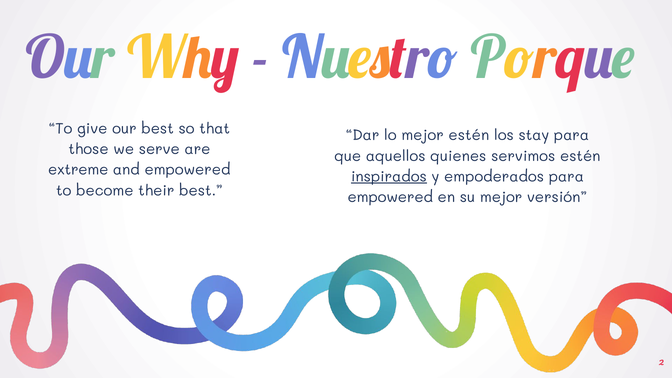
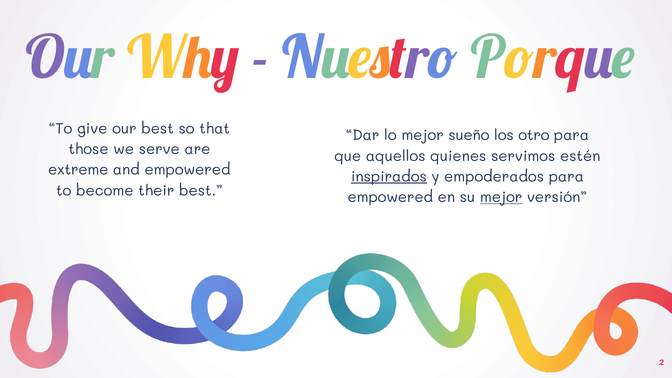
mejor estén: estén -> sueño (469, 136)
stay: stay -> otro (534, 136)
mejor underline: none -> present (501, 197)
